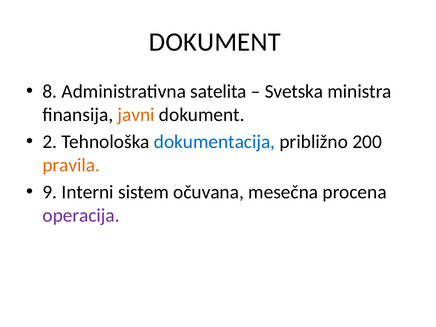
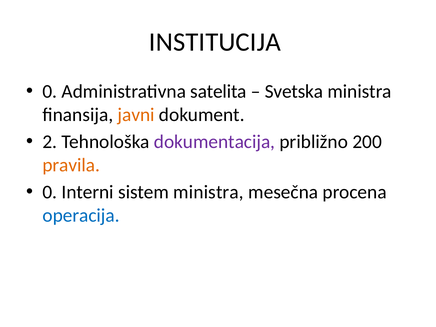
DOKUMENT: DOKUMENT -> INSTITUCIJA (215, 42)
8: 8 -> 0 (50, 91)
dokumentacija colour: blue -> purple (215, 142)
9: 9 -> 0 (50, 192)
sistem očuvana: očuvana -> ministra (209, 192)
operacija colour: purple -> blue (81, 216)
